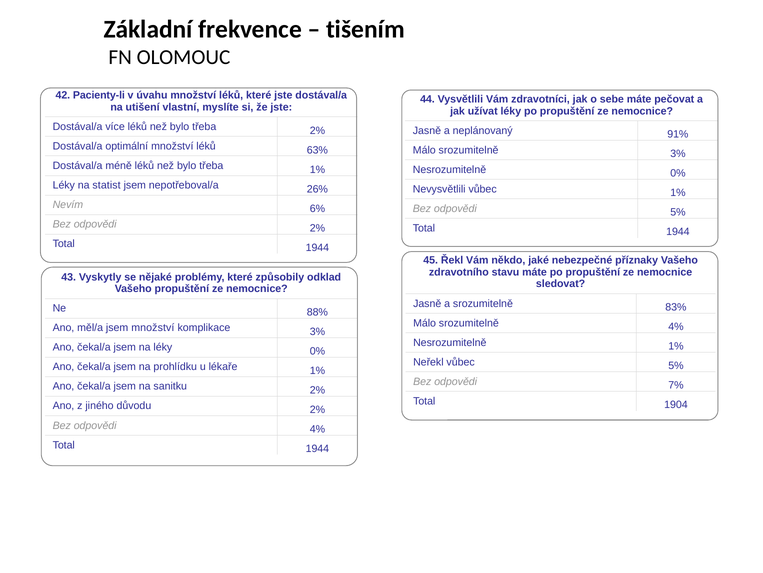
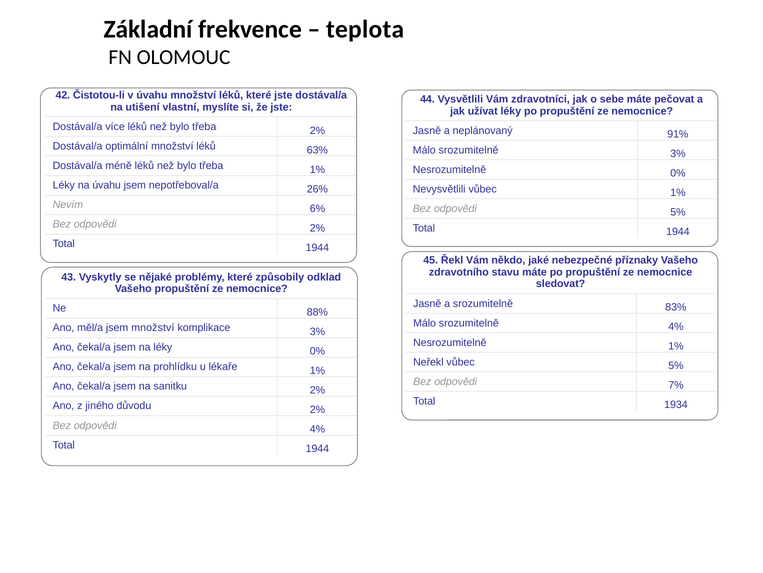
tišením: tišením -> teplota (365, 29)
Pacienty-li: Pacienty-li -> Čistotou-li (99, 95)
na statist: statist -> úvahu (107, 185)
1904: 1904 -> 1934 (676, 404)
